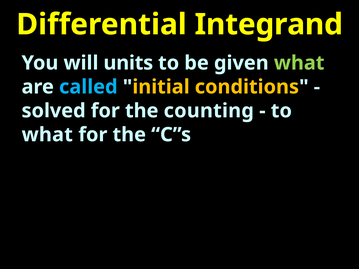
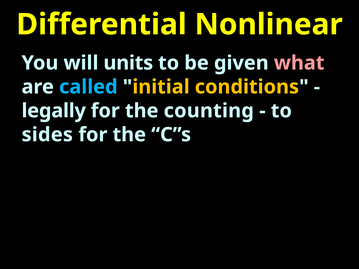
Integrand: Integrand -> Nonlinear (269, 25)
what colour: light green -> pink (299, 63)
solved: solved -> legally (54, 111)
what: what -> sides (47, 135)
